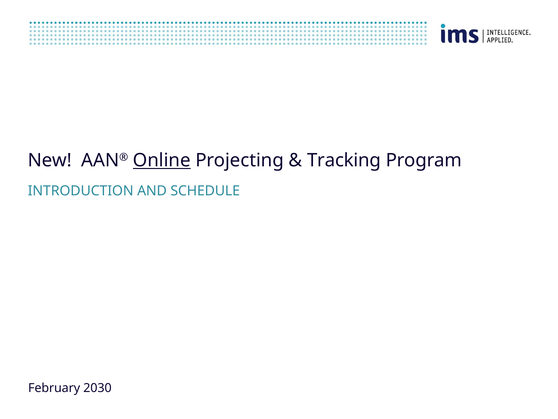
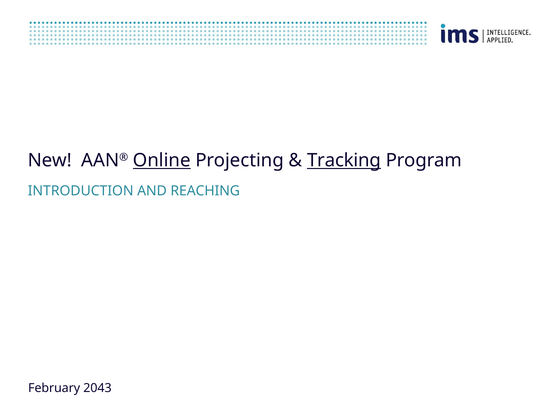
Tracking underline: none -> present (344, 160)
SCHEDULE: SCHEDULE -> REACHING (205, 191)
2030: 2030 -> 2043 (97, 388)
